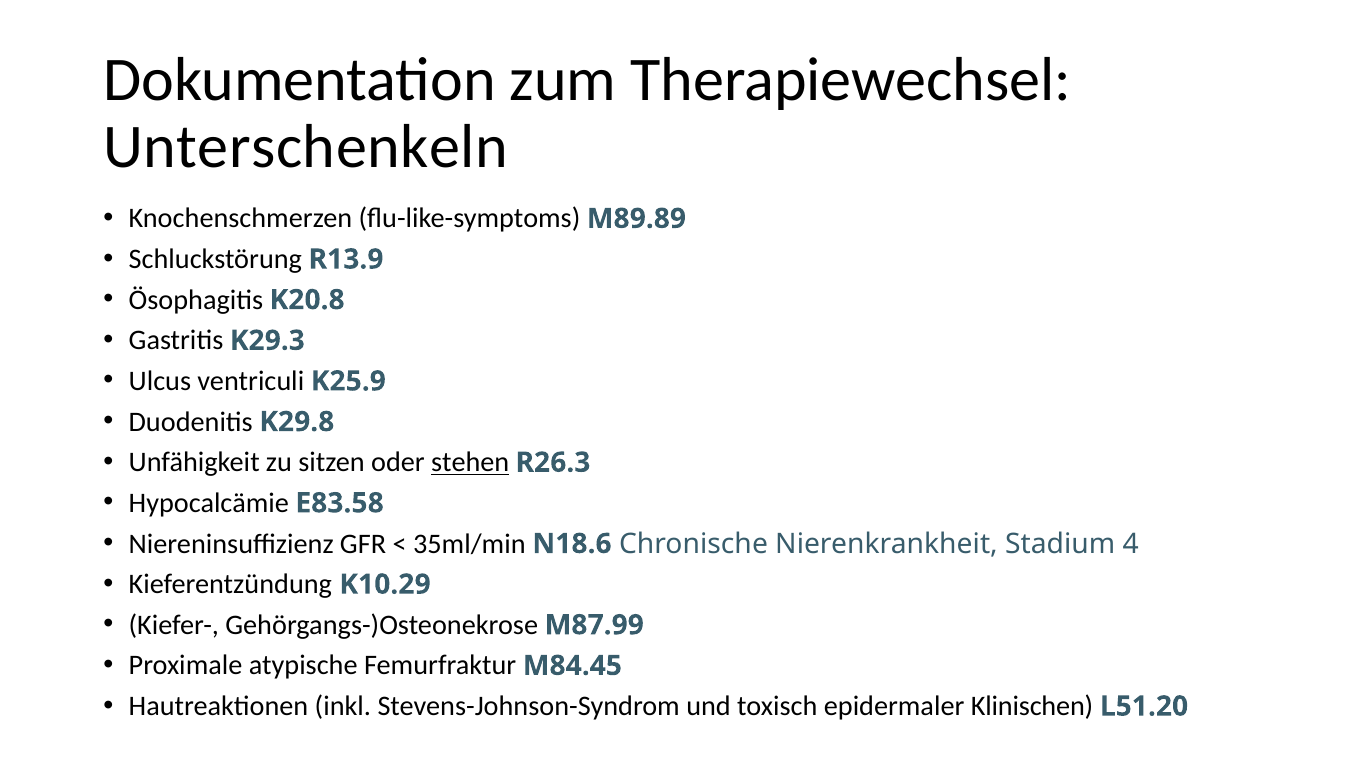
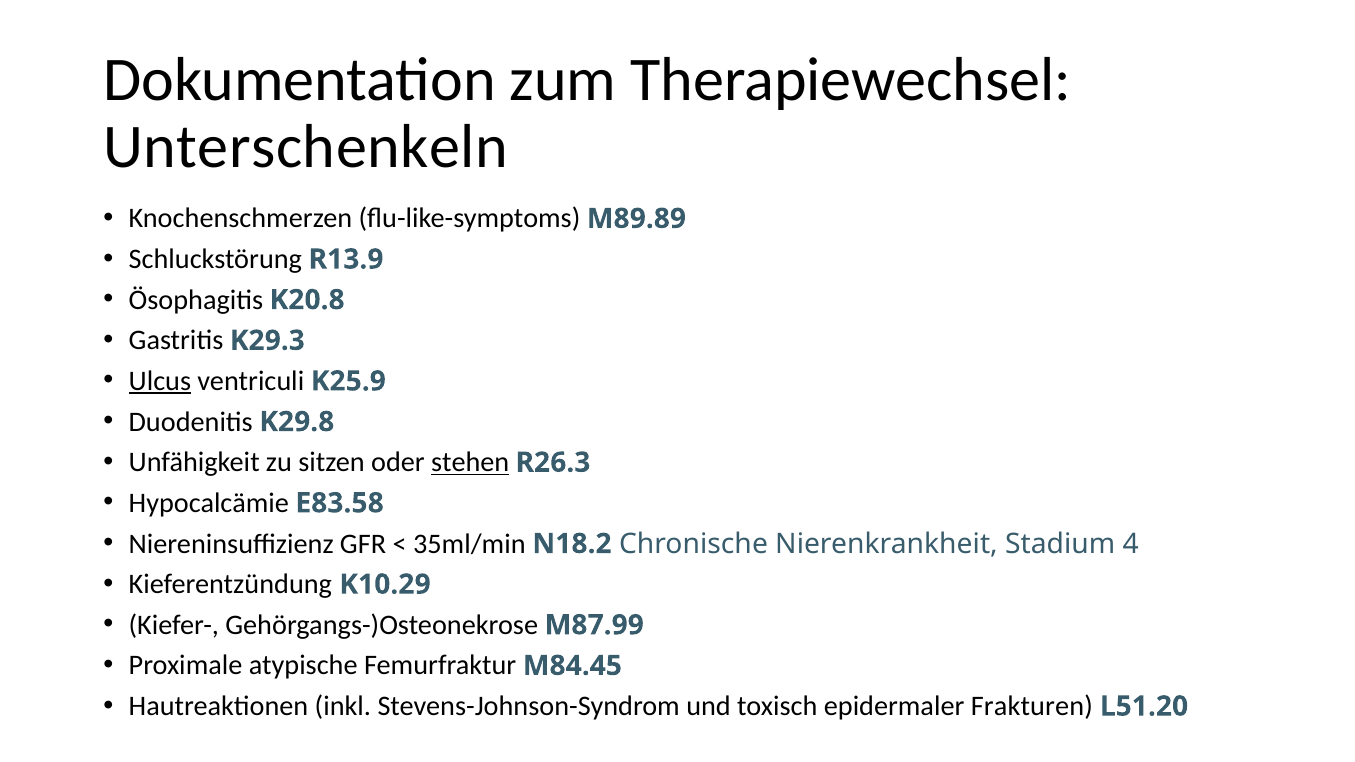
Ulcus underline: none -> present (160, 381)
N18.6: N18.6 -> N18.2 (572, 544)
Klinischen: Klinischen -> Frakturen (1032, 706)
